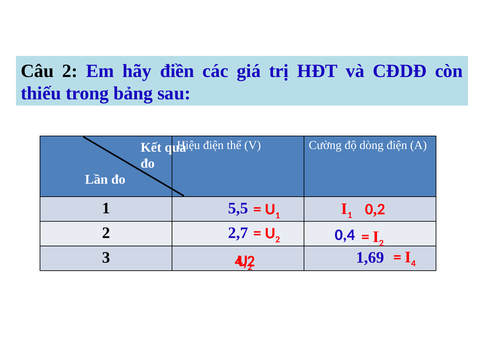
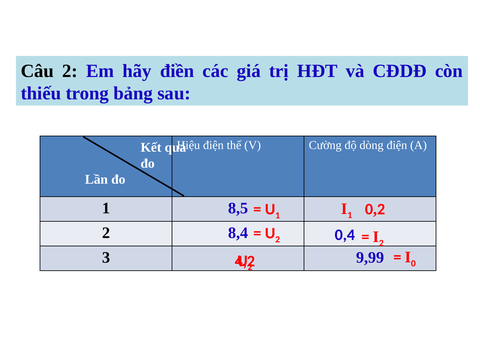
5,5: 5,5 -> 8,5 (238, 208)
2,7: 2,7 -> 8,4 (238, 233)
1,69: 1,69 -> 9,99 (370, 257)
4: 4 -> 0 (413, 263)
